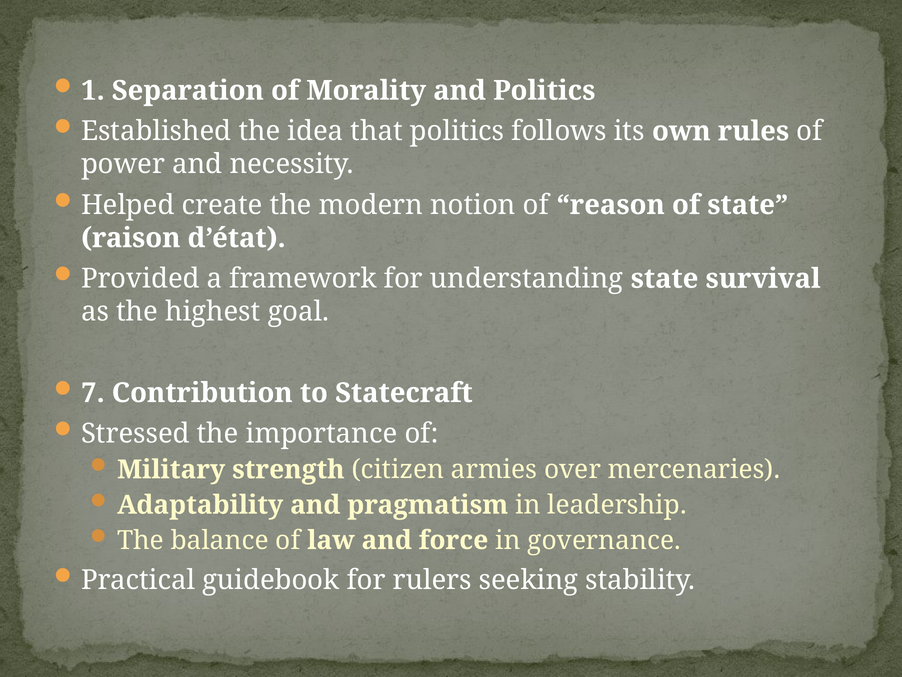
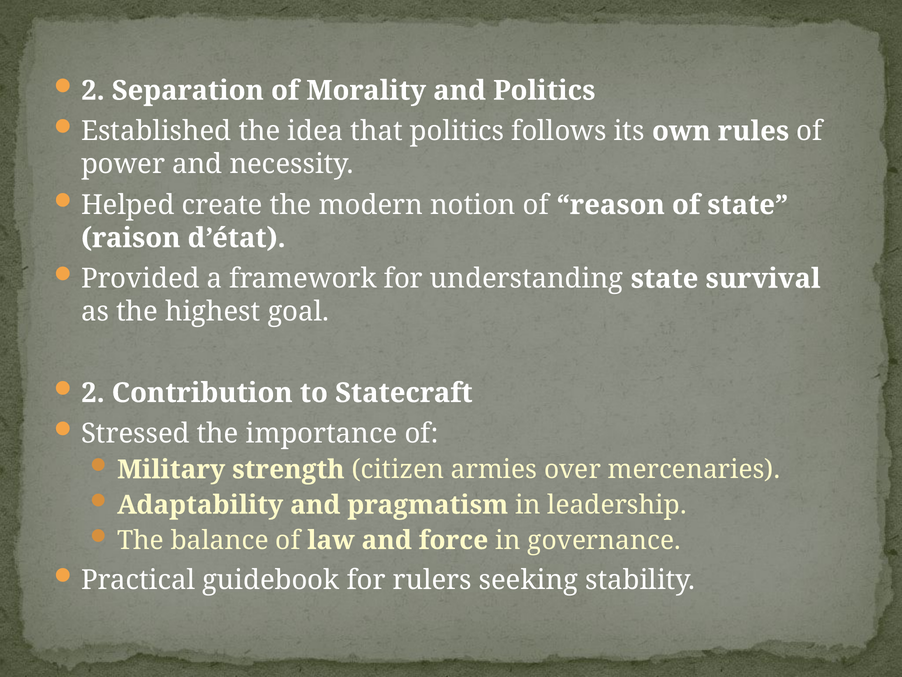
1: 1 -> 2 (93, 91)
7: 7 -> 2 (93, 393)
